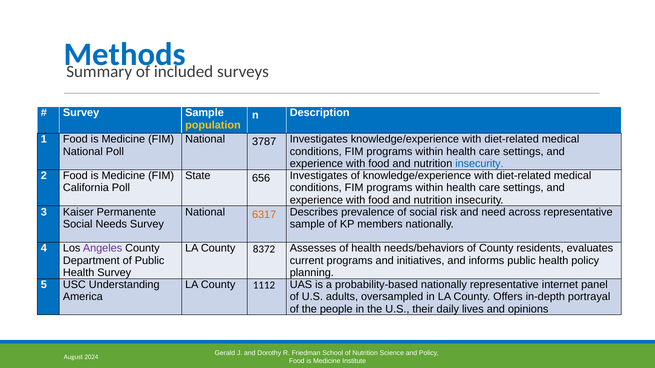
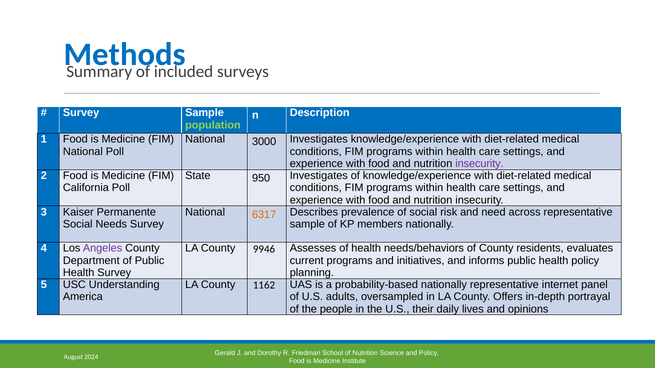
population colour: yellow -> light green (213, 125)
3787: 3787 -> 3000 (264, 142)
insecurity colour: blue -> purple (479, 164)
656: 656 -> 950 (261, 178)
8372: 8372 -> 9946 (264, 249)
1112: 1112 -> 1162 (264, 286)
